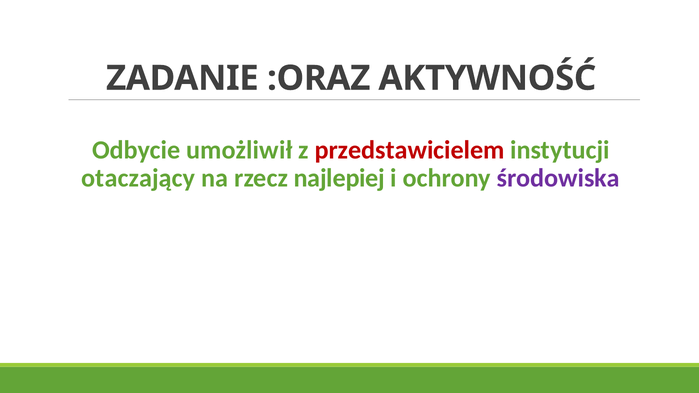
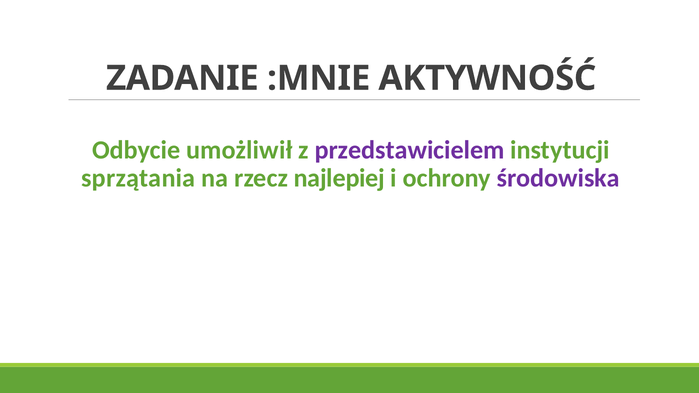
:ORAZ: :ORAZ -> :MNIE (319, 78)
przedstawicielem colour: red -> purple (410, 150)
otaczający: otaczający -> sprzątania (138, 178)
